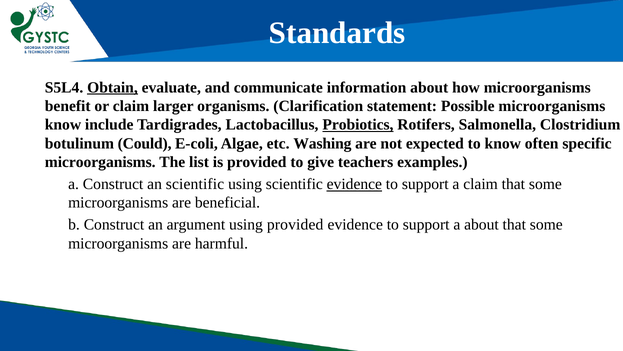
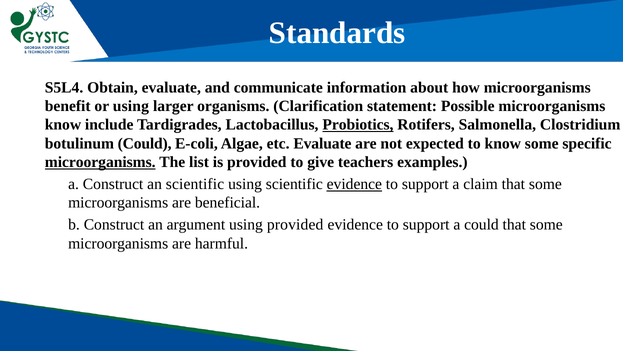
Obtain underline: present -> none (112, 87)
or claim: claim -> using (131, 106)
etc Washing: Washing -> Evaluate (322, 143)
know often: often -> some (542, 143)
microorganisms underline: none -> present (100, 162)
a about: about -> could (481, 224)
